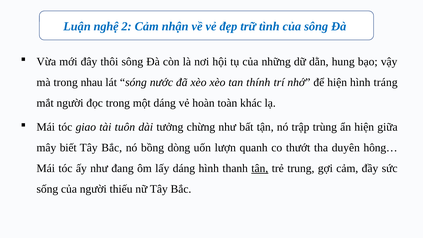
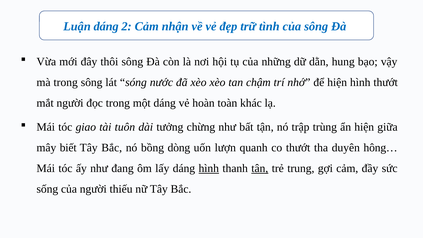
Luận nghệ: nghệ -> dáng (106, 26)
trong nhau: nhau -> sông (92, 82)
thính: thính -> chậm (258, 82)
hình tráng: tráng -> thướt (386, 82)
hình underline: none -> present (209, 168)
